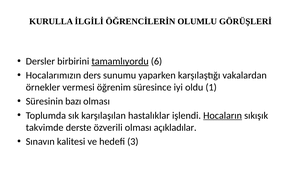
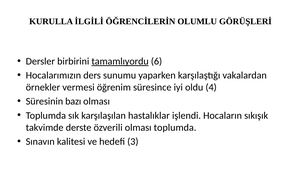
1: 1 -> 4 (211, 88)
Hocaların underline: present -> none (223, 116)
olması açıkladılar: açıkladılar -> toplumda (175, 128)
